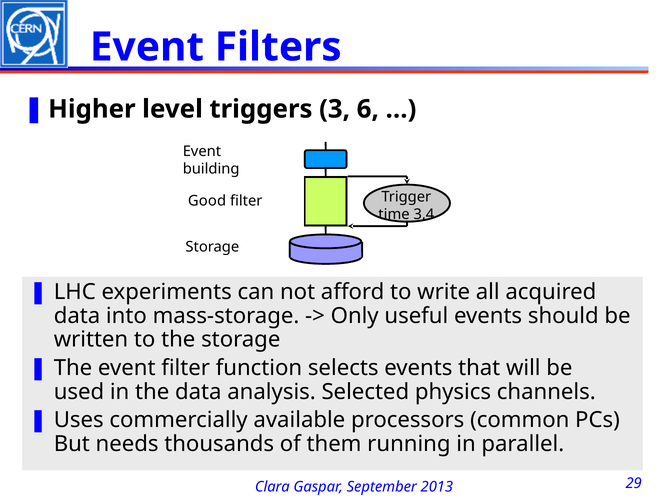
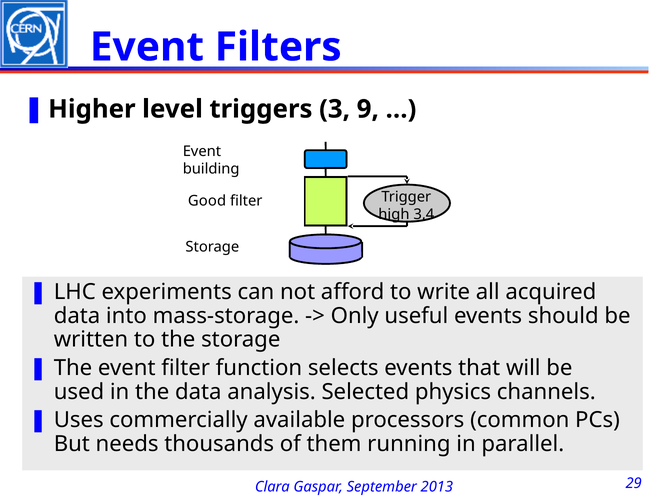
6: 6 -> 9 (368, 109)
time: time -> high (394, 215)
